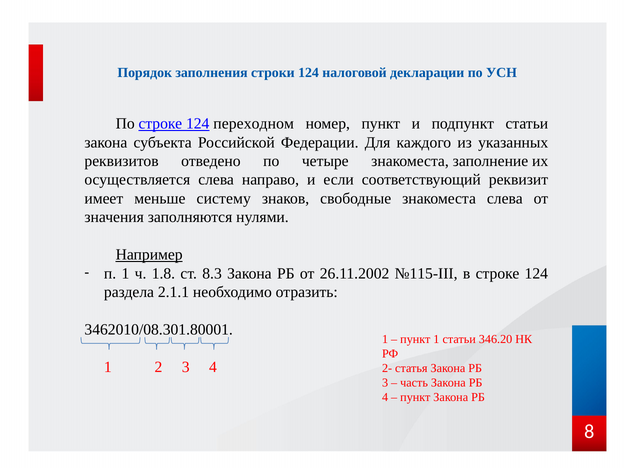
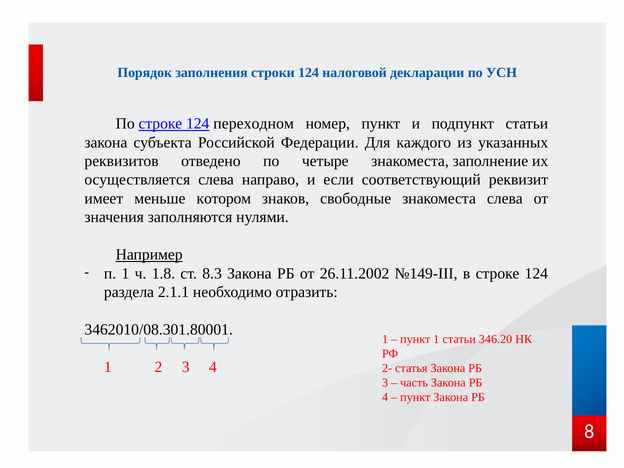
систему: систему -> котором (224, 199)
№115-III: №115-III -> №149-III (426, 273)
